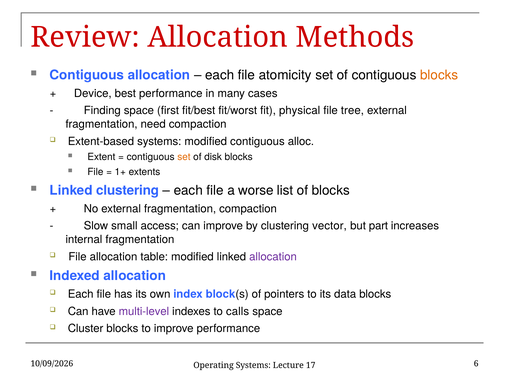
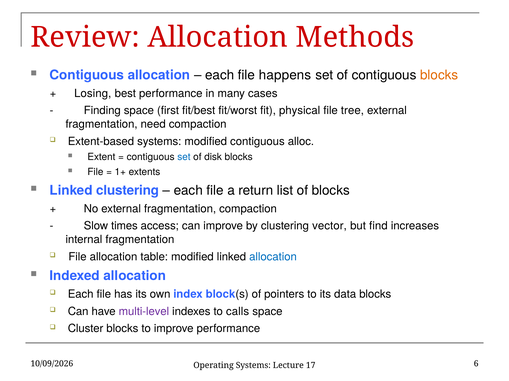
atomicity: atomicity -> happens (285, 75)
Device: Device -> Losing (93, 94)
set colour: orange -> blue (184, 157)
worse: worse -> return (256, 191)
small: small -> times (124, 226)
part: part -> find (378, 226)
allocation colour: purple -> blue (273, 257)
